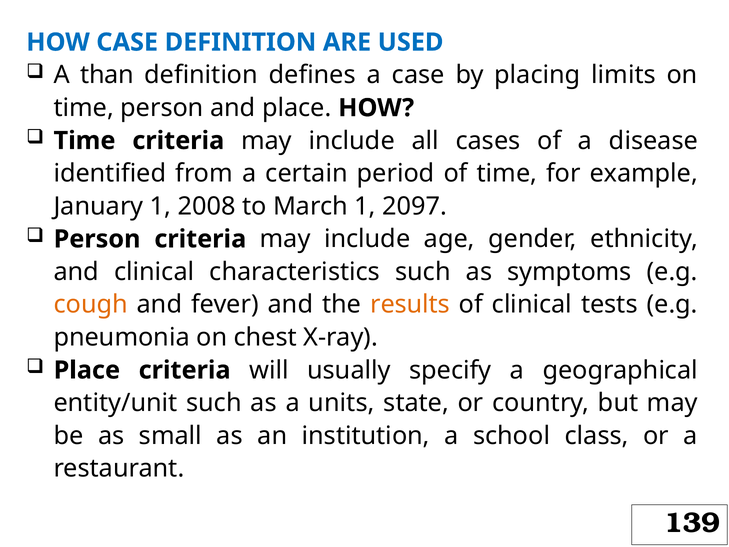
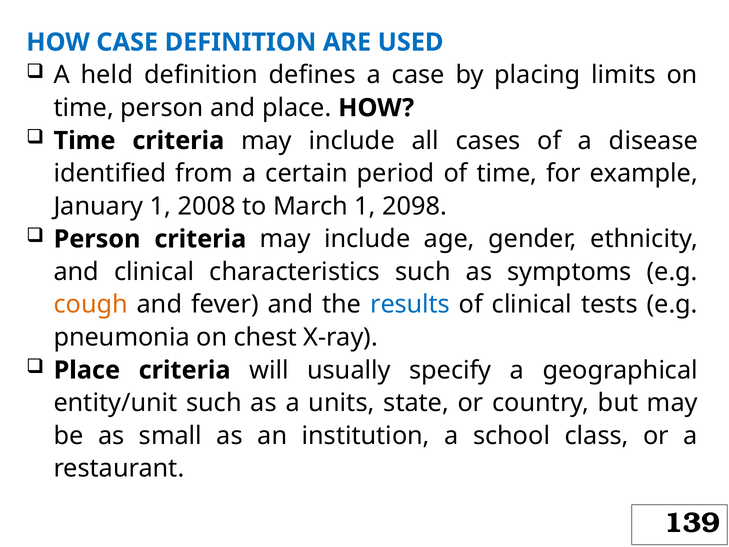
than: than -> held (107, 75)
2097: 2097 -> 2098 (415, 206)
results colour: orange -> blue (410, 304)
